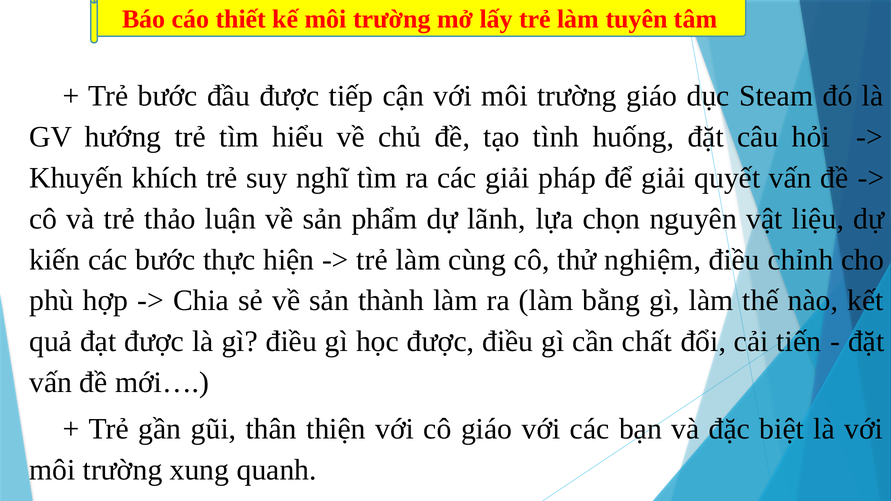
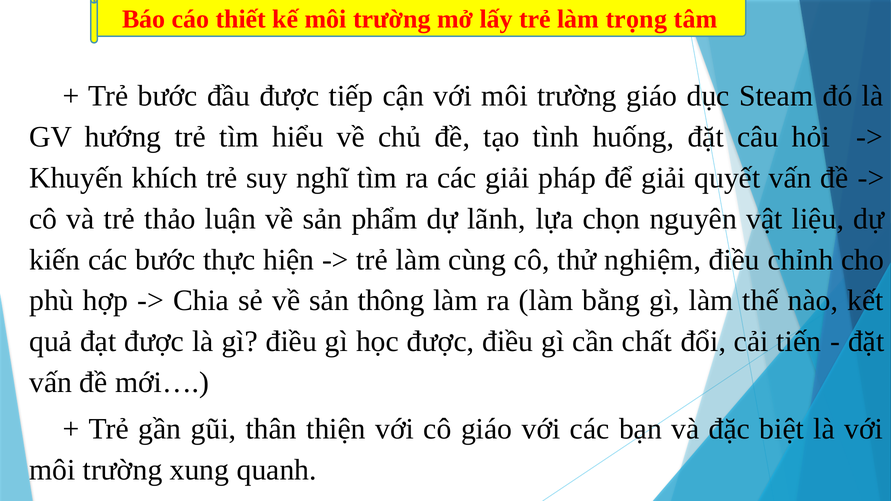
tuyên: tuyên -> trọng (636, 19)
thành: thành -> thông (391, 301)
